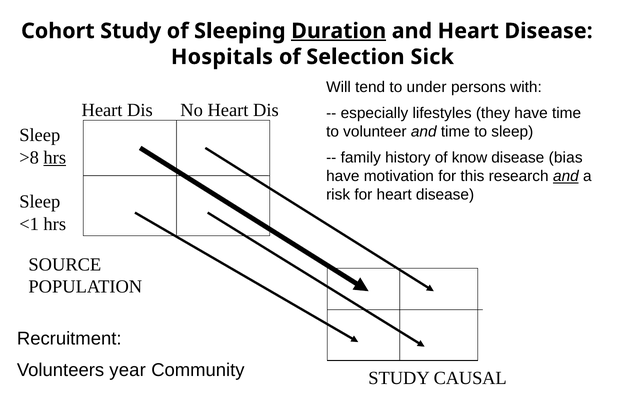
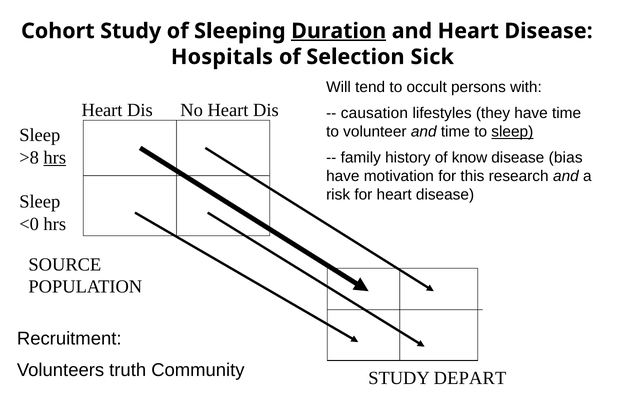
under: under -> occult (427, 87)
especially: especially -> causation (374, 113)
sleep underline: none -> present (512, 131)
and underline: present -> none (566, 176)
<1: <1 -> <0 (29, 224)
year: year -> truth (128, 370)
CAUSAL: CAUSAL -> DEPART (470, 378)
